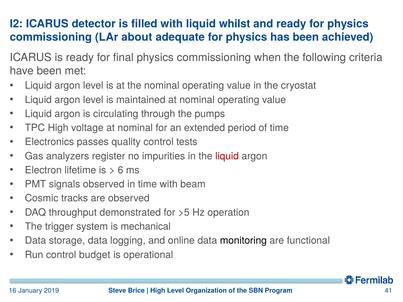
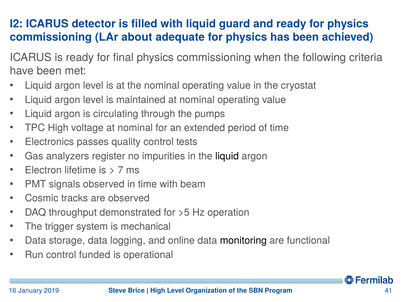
whilst: whilst -> guard (235, 24)
liquid colour: red -> black (227, 156)
6: 6 -> 7 (120, 170)
budget: budget -> funded (95, 255)
